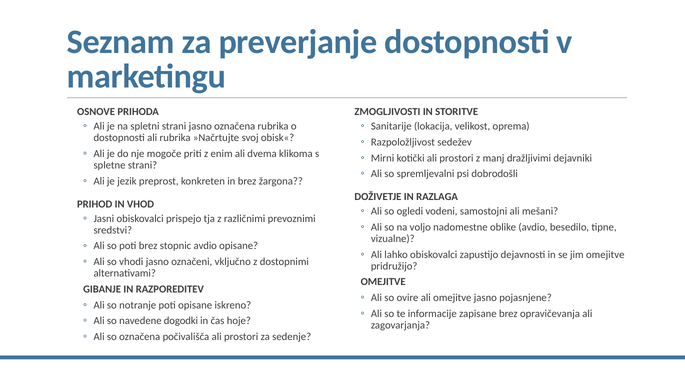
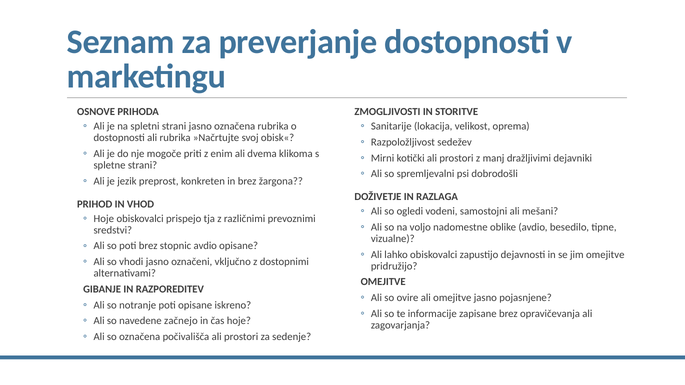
Jasni: Jasni -> Hoje (104, 219)
dogodki: dogodki -> začnejo (181, 321)
